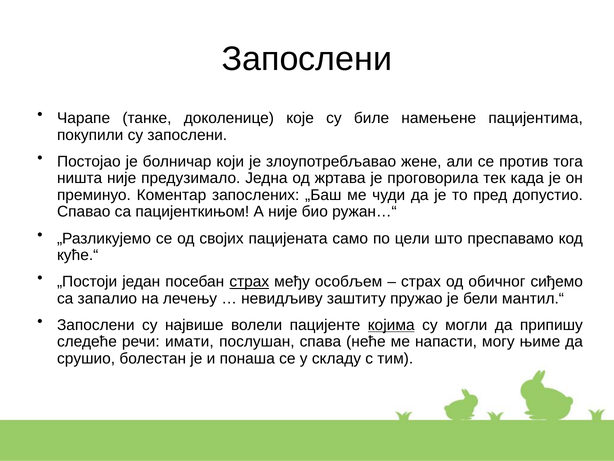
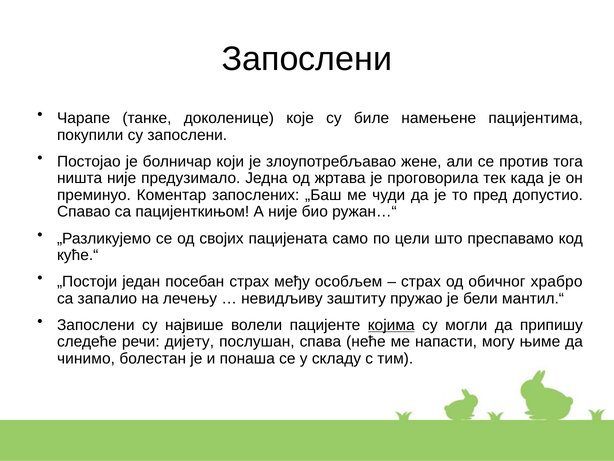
страх underline: present -> none (249, 281)
сиђемо: сиђемо -> храбро (557, 281)
имати: имати -> дијету (189, 341)
срушио: срушио -> чинимо (86, 358)
